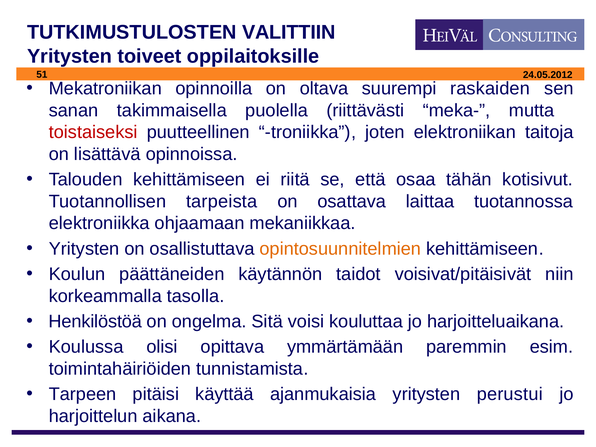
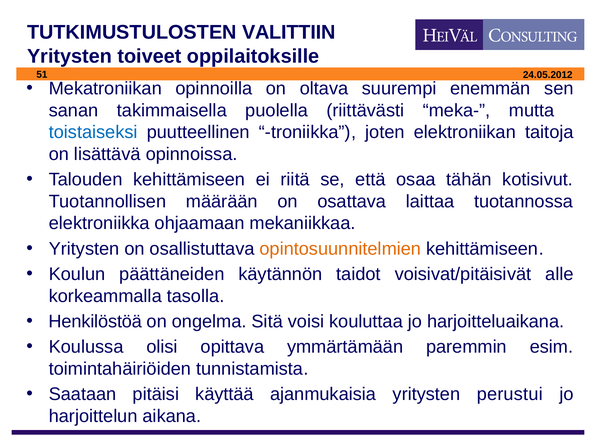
raskaiden: raskaiden -> enemmän (490, 88)
toistaiseksi colour: red -> blue (93, 132)
tarpeista: tarpeista -> määrään (222, 201)
niin: niin -> alle (559, 274)
Tarpeen: Tarpeen -> Saataan (83, 394)
